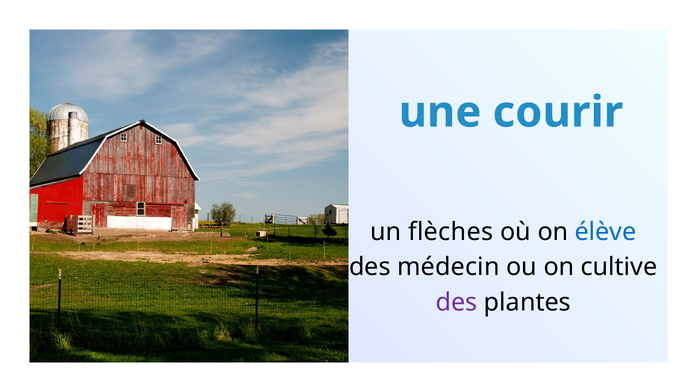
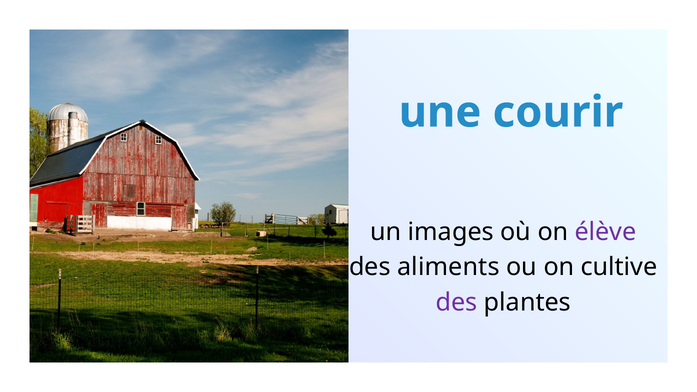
flèches: flèches -> images (451, 232)
élève colour: blue -> purple (606, 232)
médecin: médecin -> aliments (448, 267)
